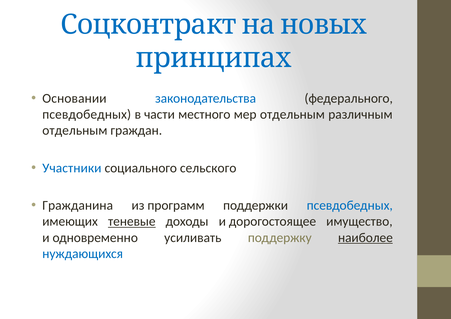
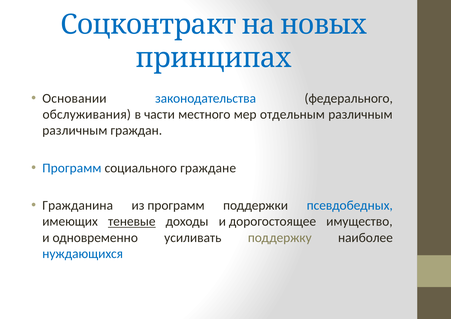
псевдобедных: псевдобедных -> обслуживания (87, 114)
отдельным: отдельным -> различным (75, 131)
Участники: Участники -> Программ (72, 168)
сельского: сельского -> граждане (208, 168)
наиболее underline: present -> none (365, 238)
